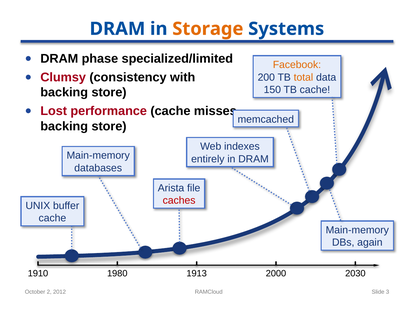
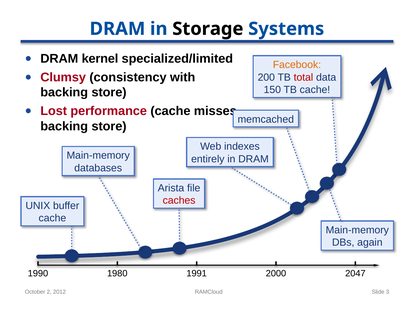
Storage colour: orange -> black (208, 29)
phase: phase -> kernel (100, 59)
total colour: orange -> red (303, 77)
1910: 1910 -> 1990 (38, 274)
1913: 1913 -> 1991 (197, 274)
2030: 2030 -> 2047 (355, 274)
